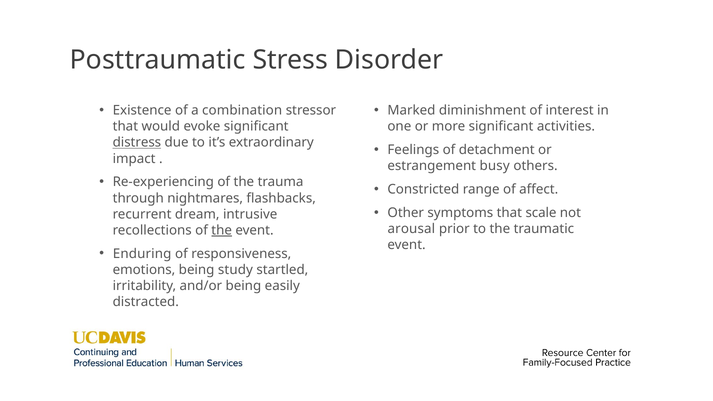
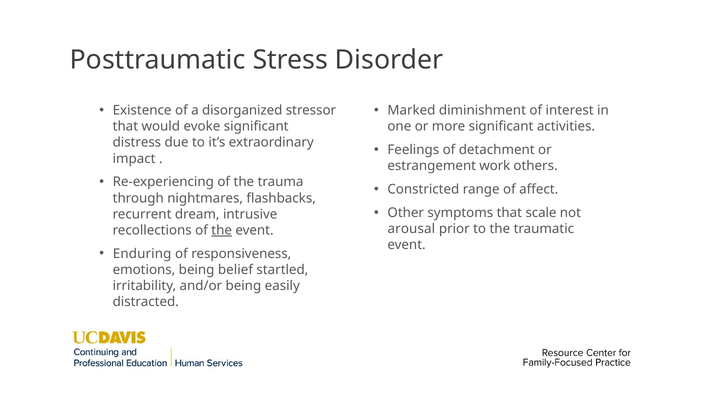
combination: combination -> disorganized (242, 110)
distress underline: present -> none (137, 143)
busy: busy -> work (495, 166)
study: study -> belief (235, 270)
